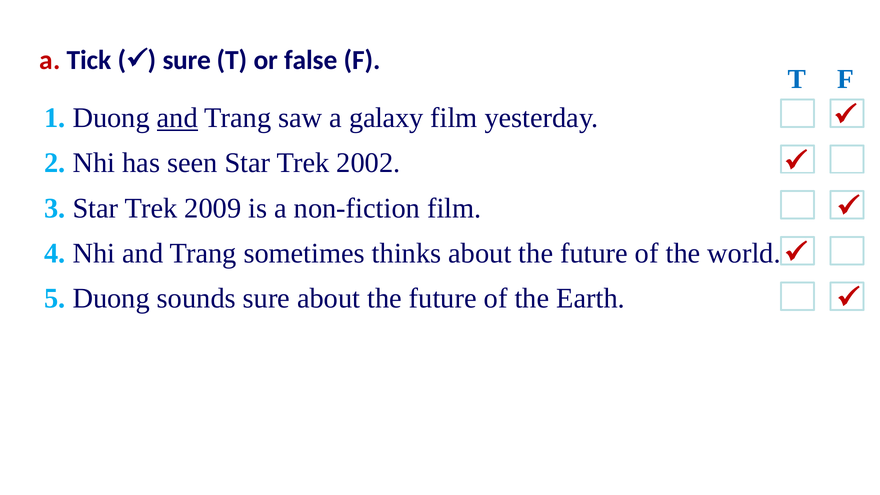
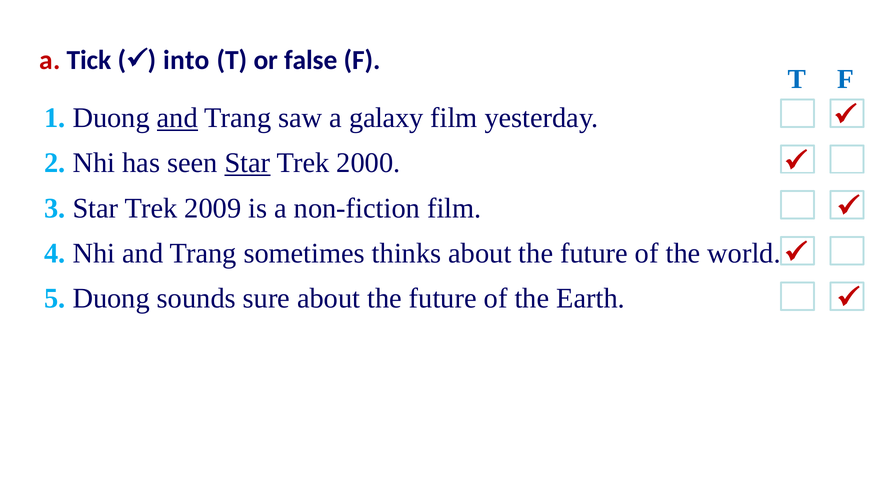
sure: sure -> into (186, 60)
Star underline: none -> present (247, 163)
2002: 2002 -> 2000 (368, 163)
